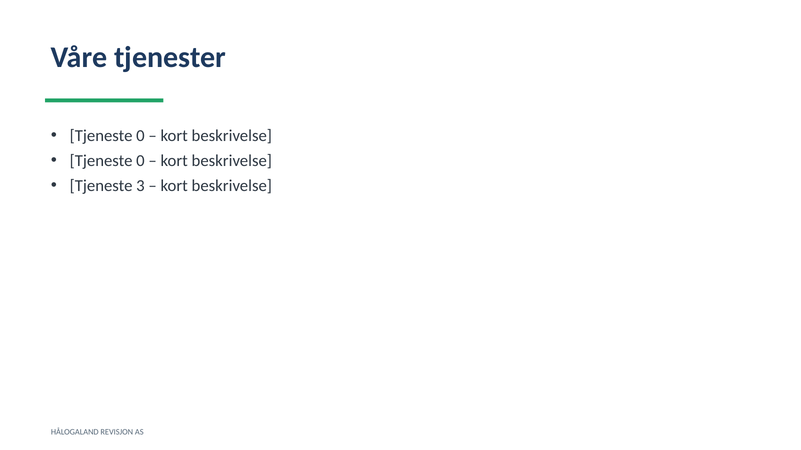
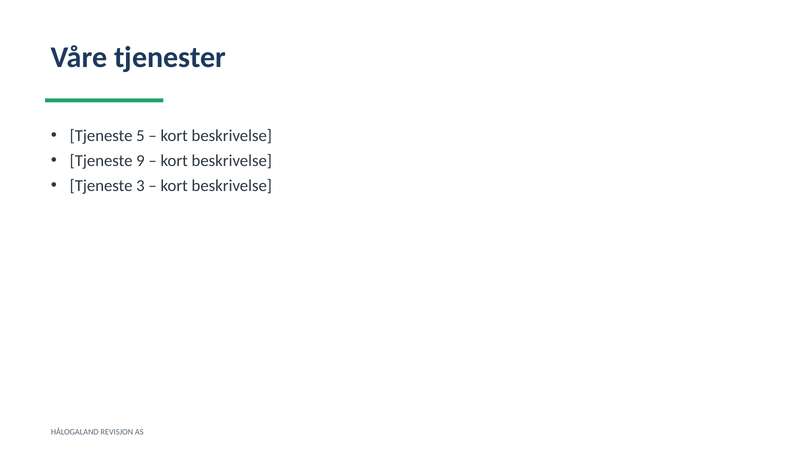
0: 0 -> 5 (140, 136)
0: 0 -> 9 (140, 161)
